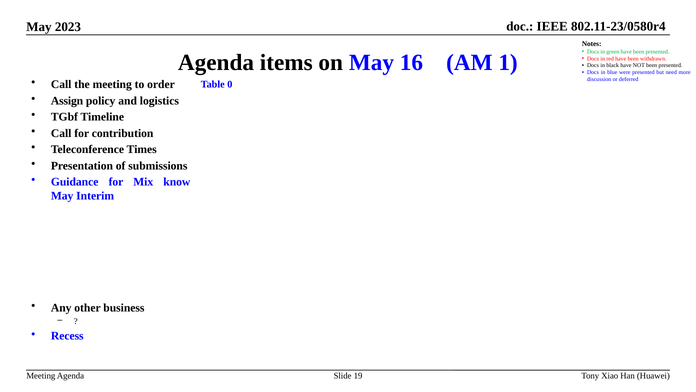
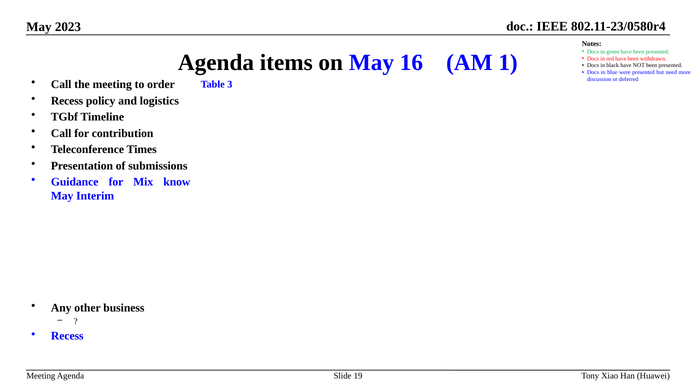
0: 0 -> 3 (230, 84)
Assign: Assign -> Recess (67, 101)
